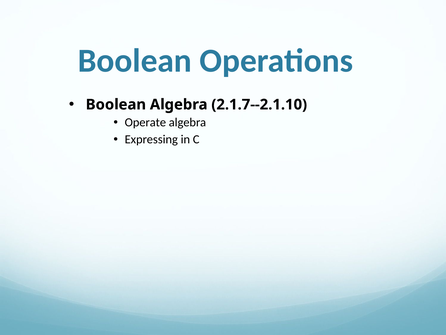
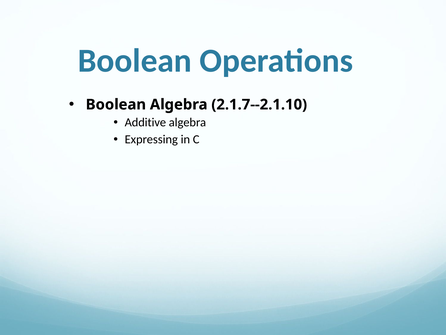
Operate: Operate -> Additive (145, 122)
